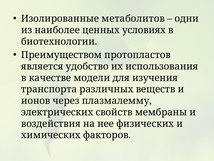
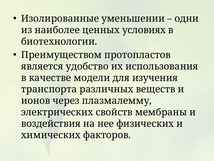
метаболитов: метаболитов -> уменьшении (133, 19)
